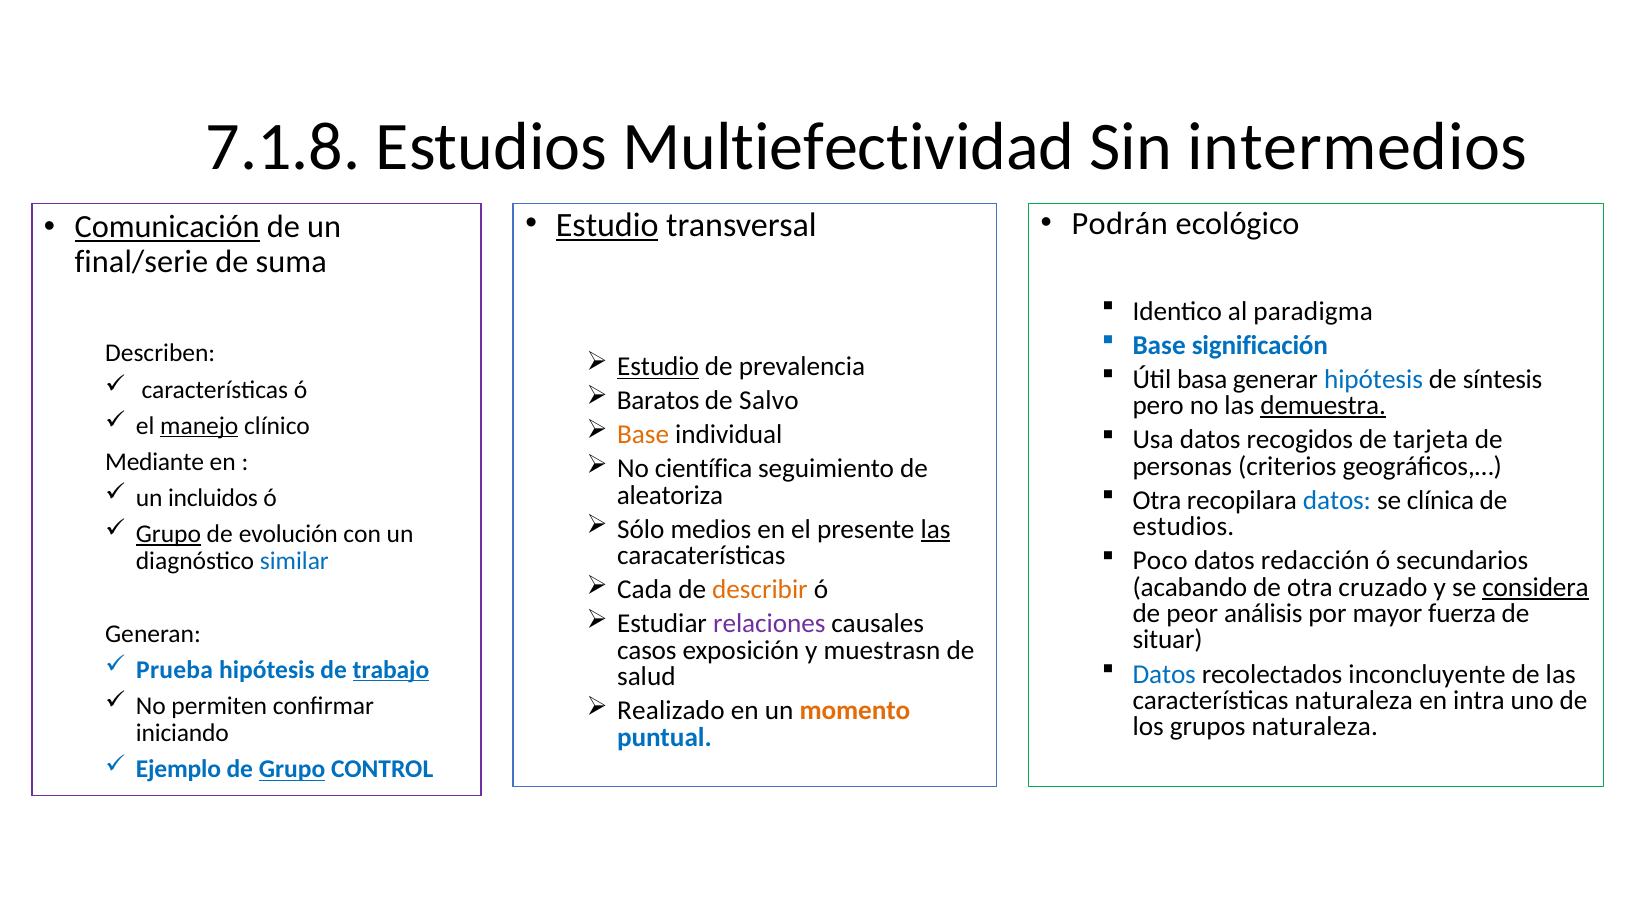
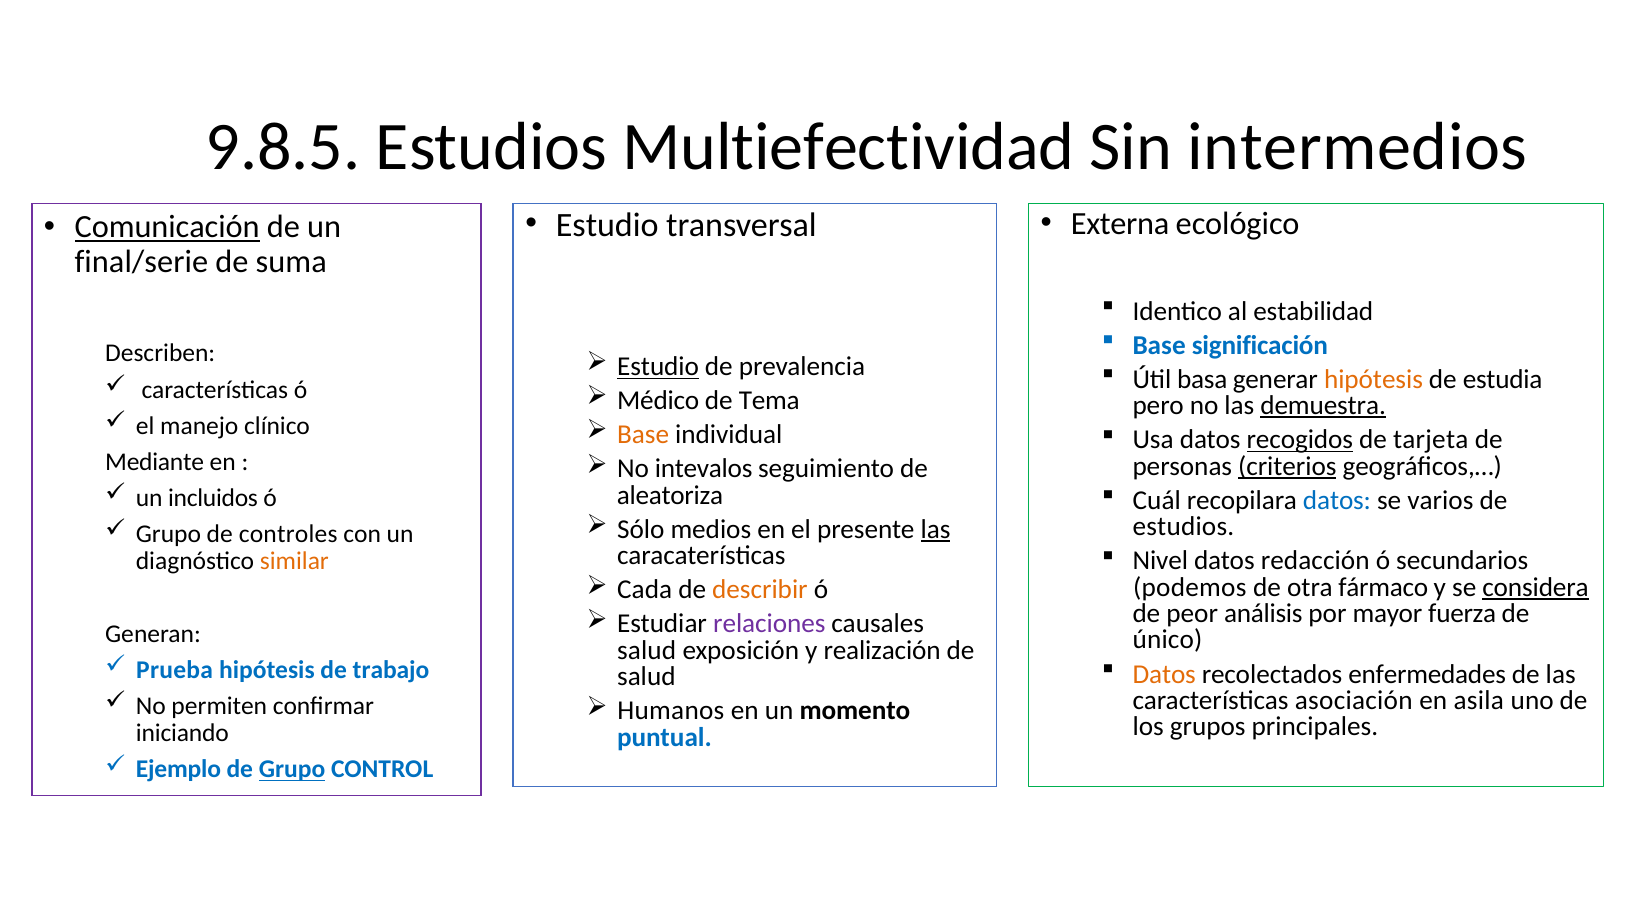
7.1.8: 7.1.8 -> 9.8.5 (283, 147)
Estudio underline: present -> none (607, 225)
Podrán: Podrán -> Externa (1120, 224)
paradigma: paradigma -> estabilidad (1313, 311)
hipótesis colour: blue -> orange (1373, 379)
síntesis: síntesis -> estudia (1503, 379)
Baratos: Baratos -> Médico (658, 401)
Salvo: Salvo -> Tema (769, 401)
manejo underline: present -> none (199, 426)
recogidos underline: none -> present (1300, 440)
científica: científica -> intevalos (704, 469)
criterios underline: none -> present (1287, 466)
Otra: Otra -> Cuál (1157, 501)
clínica: clínica -> varios (1440, 501)
Grupo underline: present -> none (168, 534)
evolución: evolución -> controles (288, 534)
Poco: Poco -> Nivel (1160, 561)
similar colour: blue -> orange (294, 562)
acabando: acabando -> podemos (1190, 588)
cruzado: cruzado -> fármaco (1383, 588)
situar: situar -> único (1167, 640)
casos: casos -> salud (647, 651)
muestrasn: muestrasn -> realización (882, 651)
trabajo underline: present -> none (391, 670)
Datos colour: blue -> orange (1164, 675)
inconcluyente: inconcluyente -> enfermedades (1427, 675)
características naturaleza: naturaleza -> asociación (1354, 701)
intra: intra -> asila (1479, 701)
Realizado: Realizado -> Humanos (671, 711)
momento colour: orange -> black (855, 711)
grupos naturaleza: naturaleza -> principales (1315, 727)
